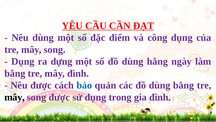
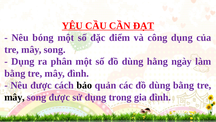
Nêu dùng: dùng -> bóng (43, 38)
dựng: dựng -> phân (61, 61)
bảo colour: blue -> black (84, 85)
